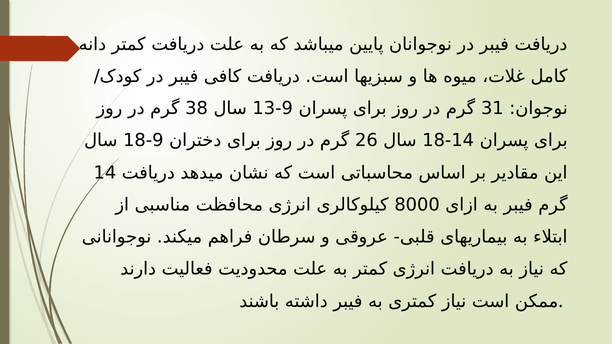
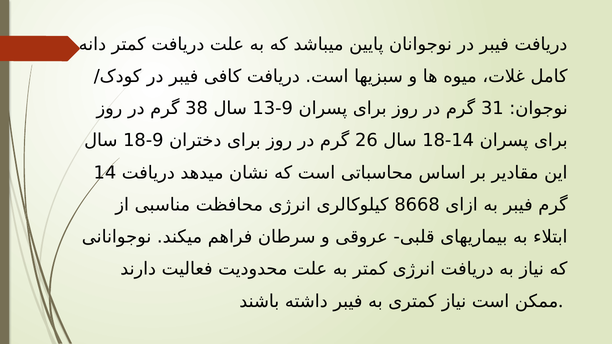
8000: 8000 -> 8668 (417, 205)
